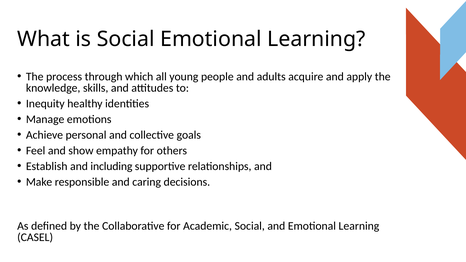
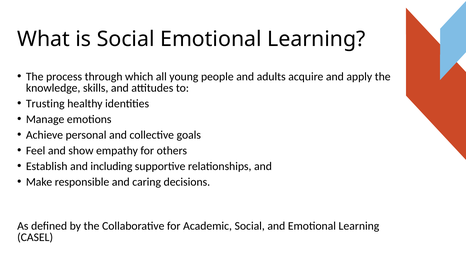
Inequity: Inequity -> Trusting (45, 104)
